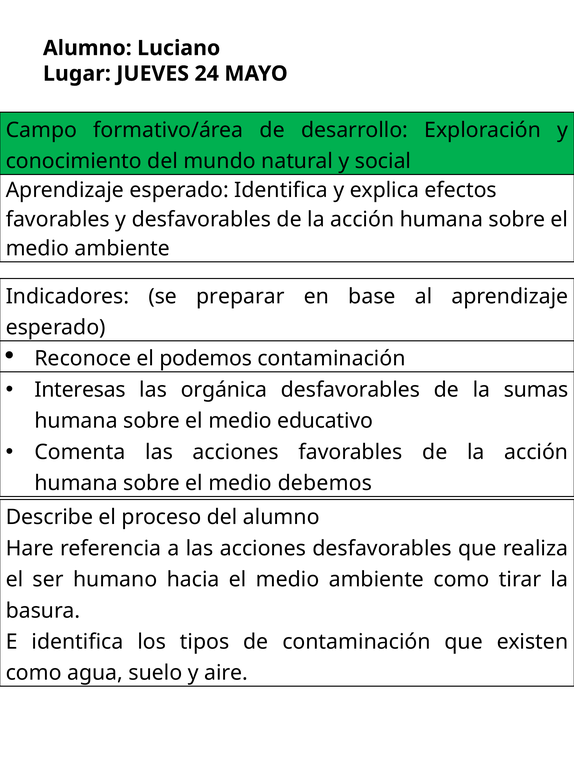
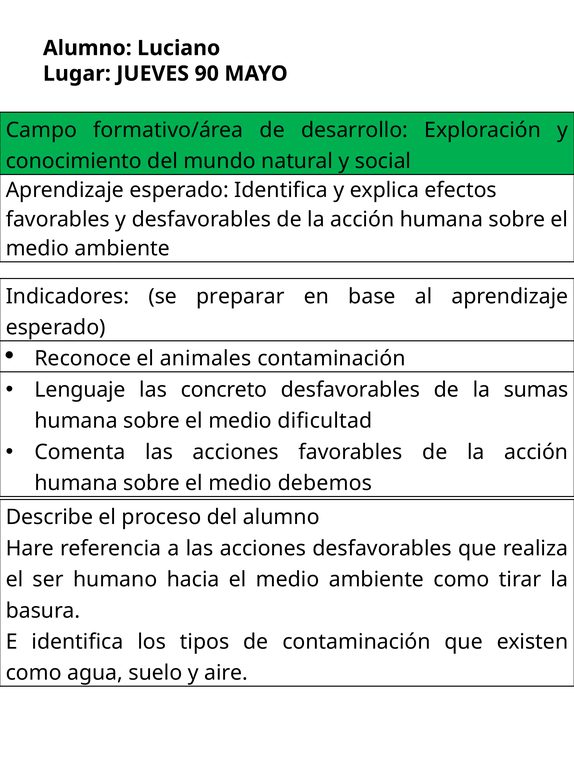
24: 24 -> 90 (207, 74)
podemos: podemos -> animales (206, 358)
Interesas: Interesas -> Lenguaje (80, 389)
orgánica: orgánica -> concreto (224, 389)
educativo: educativo -> dificultad (325, 421)
